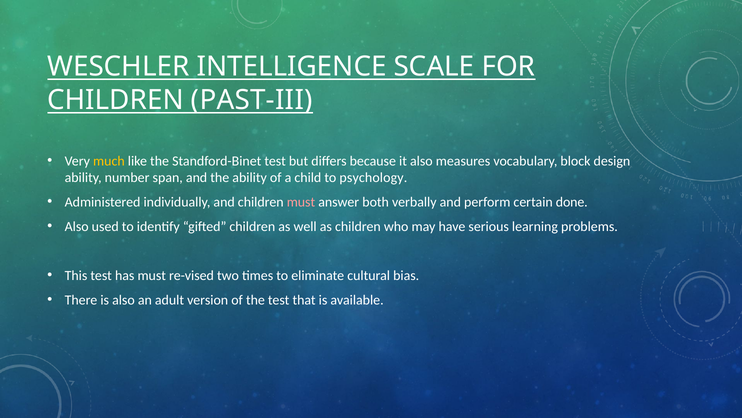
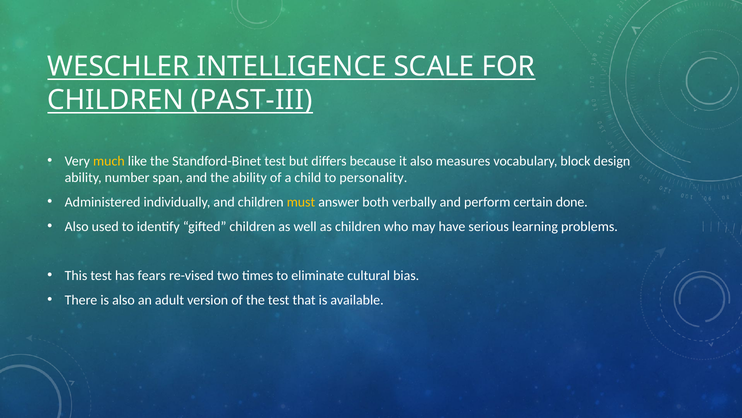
psychology: psychology -> personality (373, 177)
must colour: pink -> yellow (301, 202)
has must: must -> fears (152, 275)
